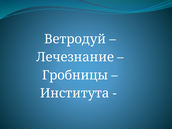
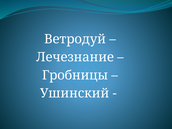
Института: Института -> Ушинский (75, 93)
